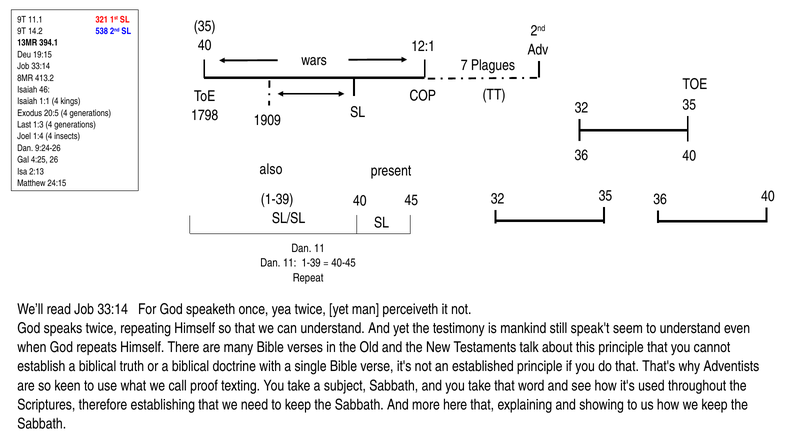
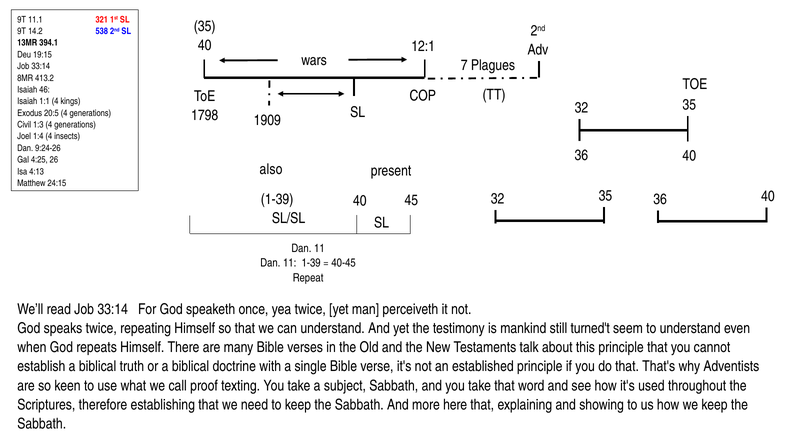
Last: Last -> Civil (24, 125)
2:13: 2:13 -> 4:13 (37, 171)
speak't: speak't -> turned't (590, 328)
